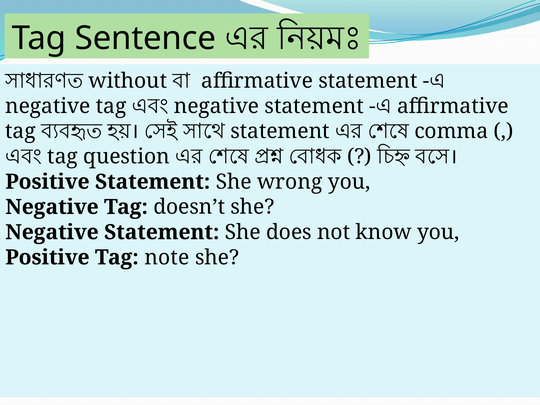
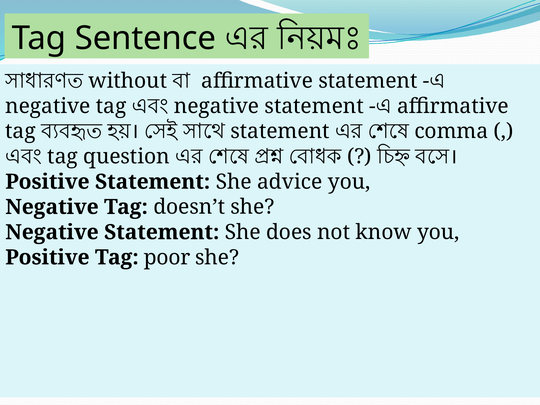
wrong: wrong -> advice (290, 182)
note: note -> poor (167, 257)
